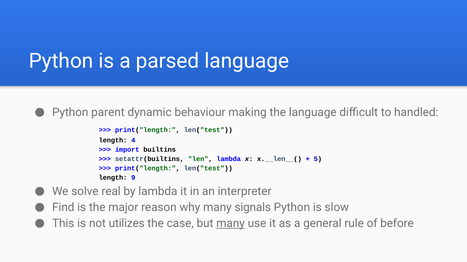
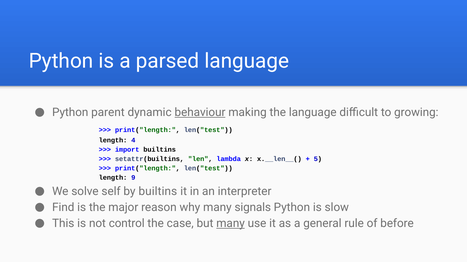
behaviour underline: none -> present (200, 113)
handled: handled -> growing (416, 113)
real: real -> self (111, 192)
by lambda: lambda -> builtins (158, 192)
utilizes: utilizes -> control (127, 224)
